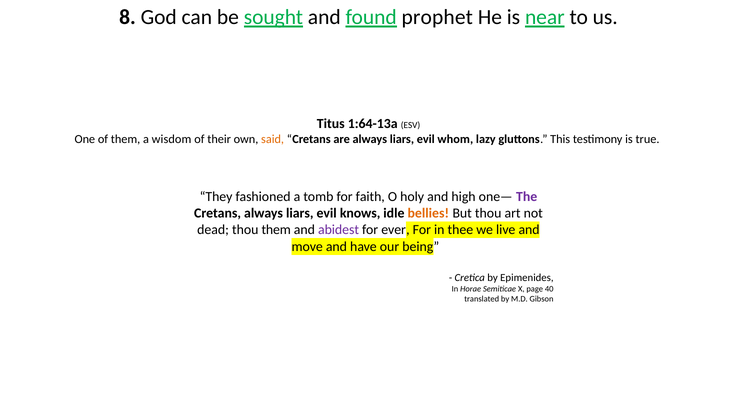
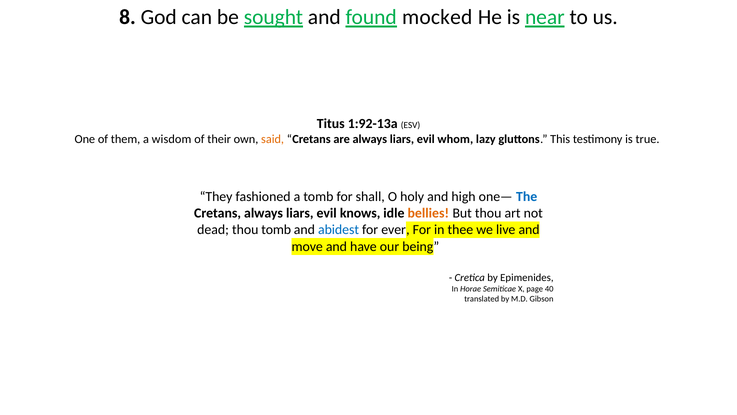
prophet: prophet -> mocked (437, 17)
1:64-13a: 1:64-13a -> 1:92-13a (373, 124)
faith: faith -> shall (370, 197)
The colour: purple -> blue (527, 197)
thou them: them -> tomb (276, 230)
abidest colour: purple -> blue (339, 230)
